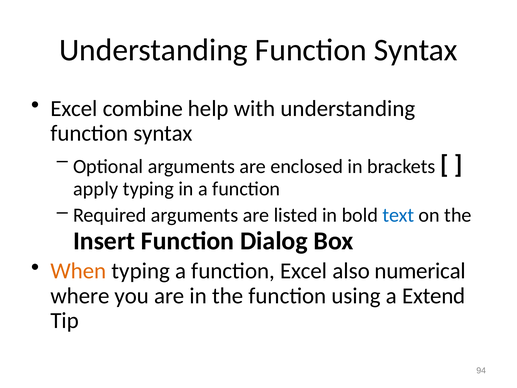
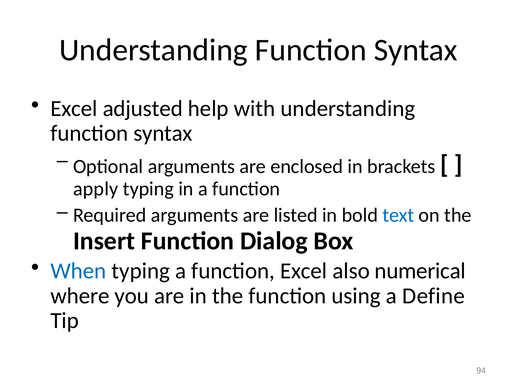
combine: combine -> adjusted (143, 108)
When colour: orange -> blue (78, 271)
Extend: Extend -> Define (434, 296)
